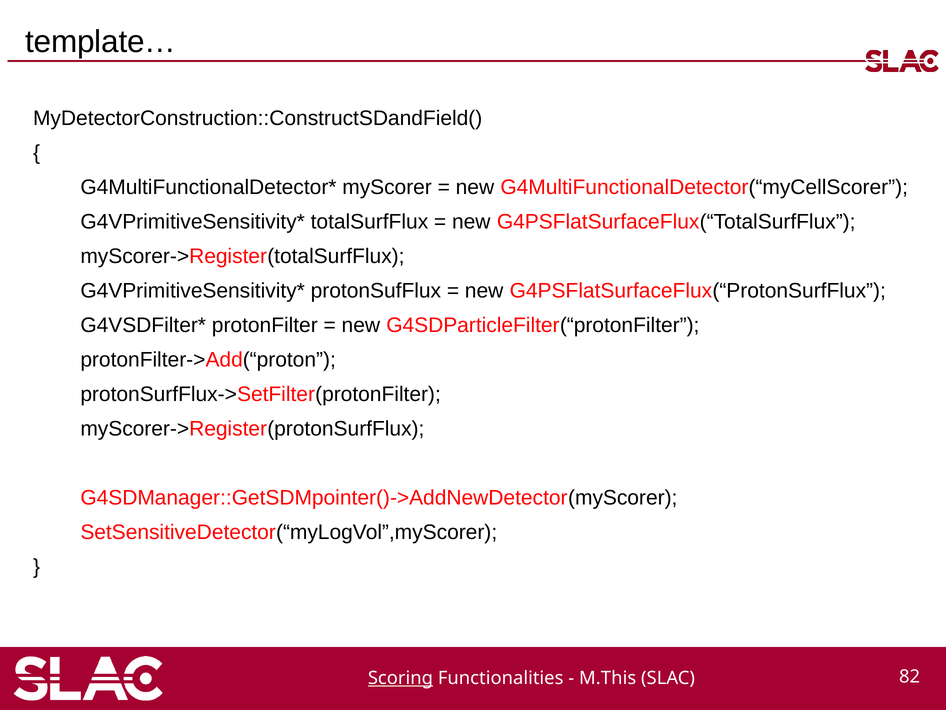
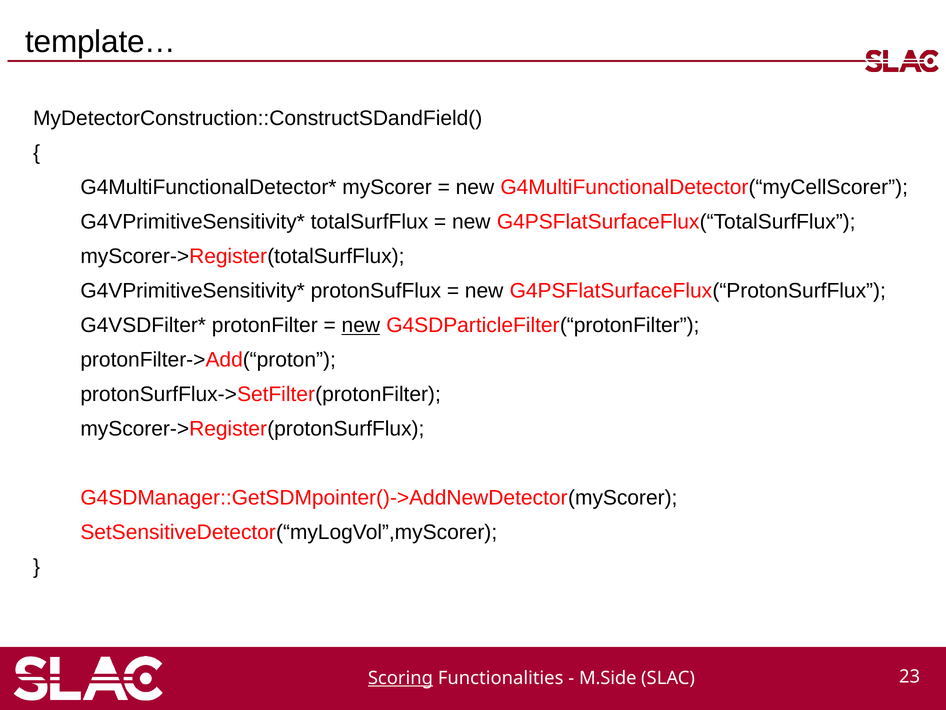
new underline: none -> present (361, 325)
M.This: M.This -> M.Side (608, 678)
82: 82 -> 23 (910, 676)
